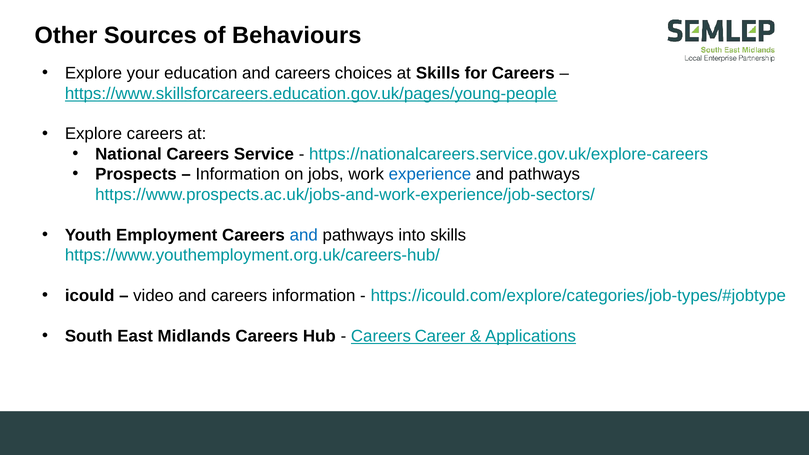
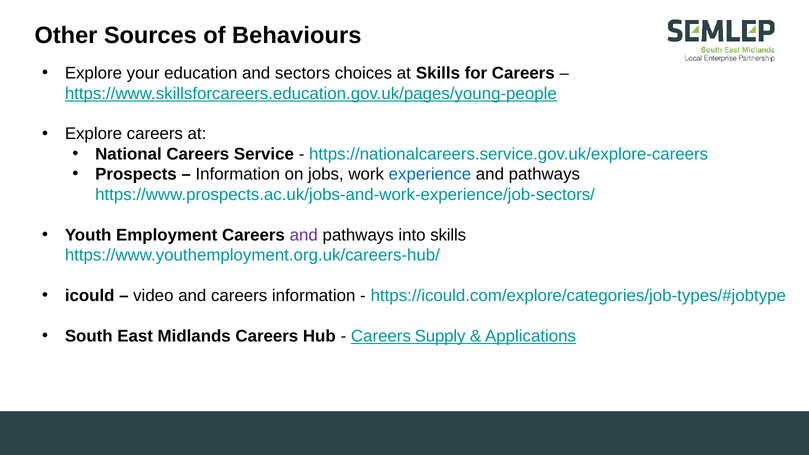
education and careers: careers -> sectors (302, 73)
and colour: blue -> purple (304, 235)
Career: Career -> Supply (440, 336)
